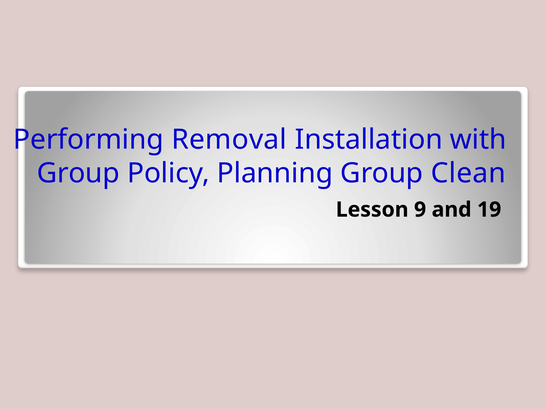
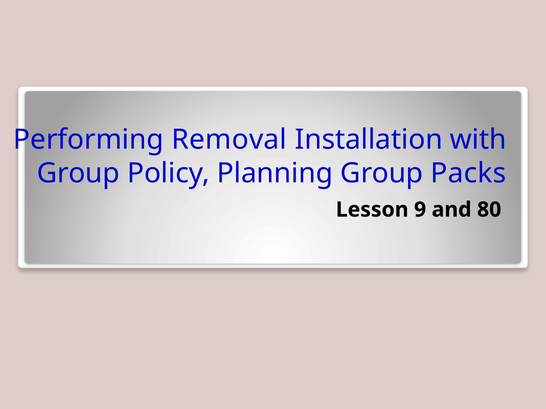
Clean: Clean -> Packs (468, 173)
19: 19 -> 80 (489, 210)
